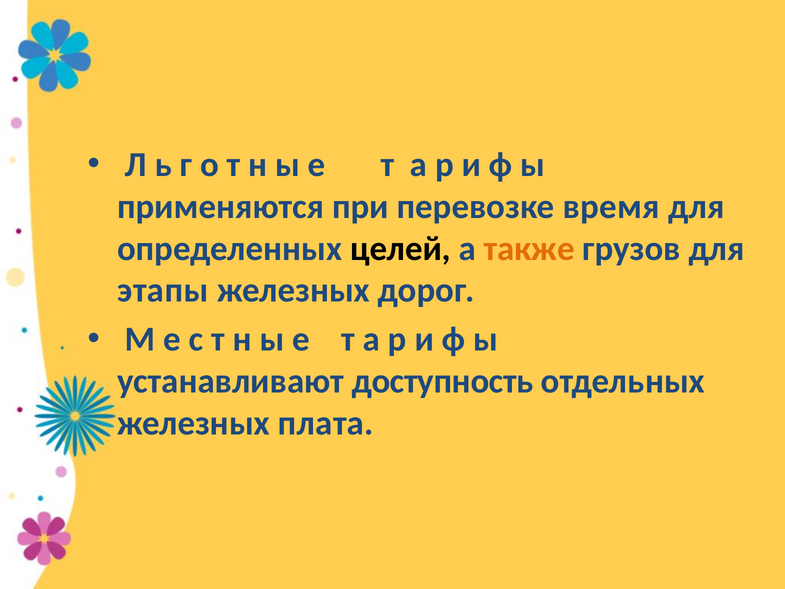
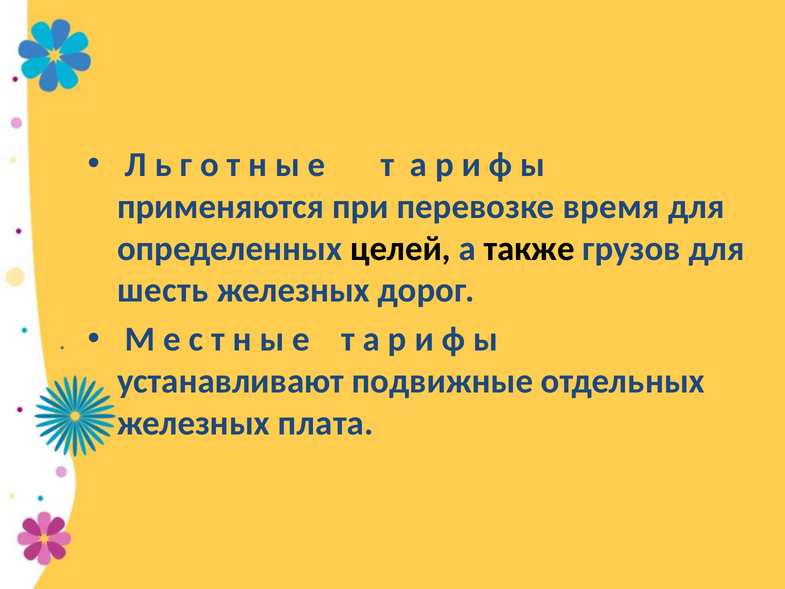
также colour: orange -> black (529, 248)
этапы: этапы -> шесть (163, 290)
доступность: доступность -> подвижные (442, 381)
